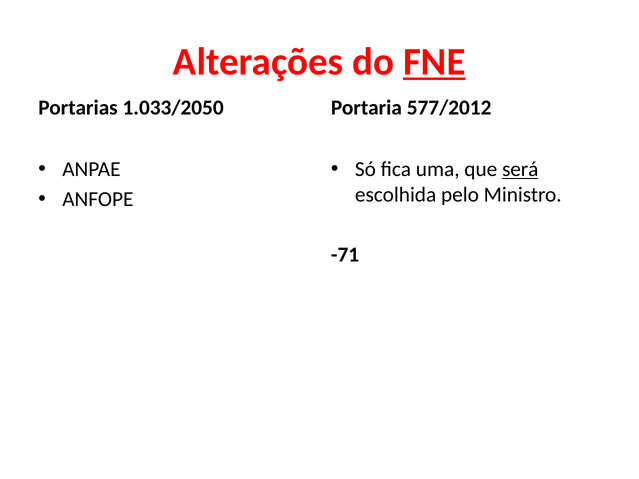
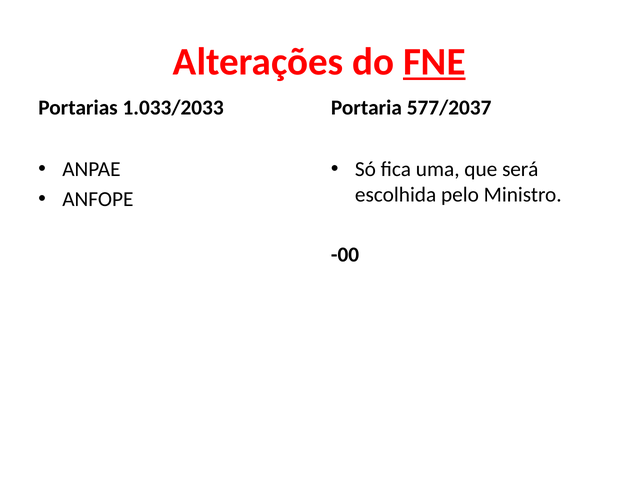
1.033/2050: 1.033/2050 -> 1.033/2033 (173, 108)
577/2012: 577/2012 -> 577/2037 (449, 108)
será underline: present -> none (520, 169)
-71: -71 -> -00 (345, 255)
